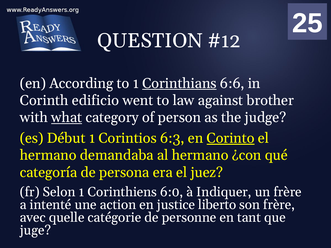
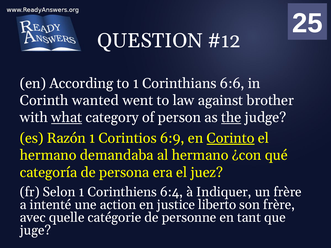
Corinthians underline: present -> none (179, 83)
edificio: edificio -> wanted (95, 101)
the underline: none -> present (231, 118)
Début: Début -> Razón (66, 138)
6:3: 6:3 -> 6:9 (172, 138)
6:0: 6:0 -> 6:4 (172, 192)
